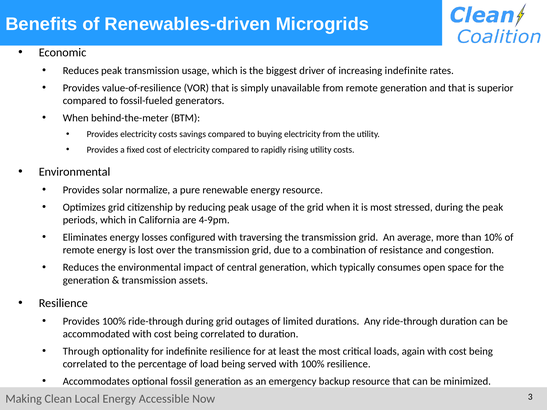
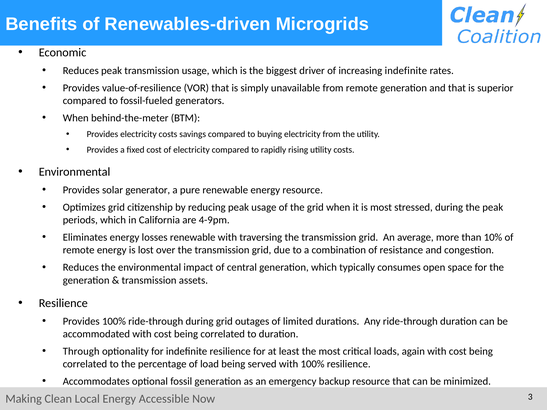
normalize: normalize -> generator (148, 190)
losses configured: configured -> renewable (193, 237)
